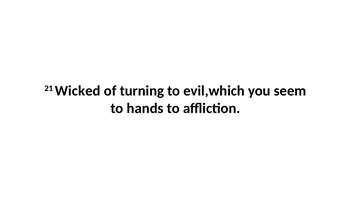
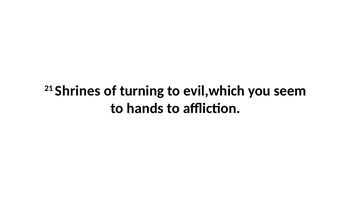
Wicked: Wicked -> Shrines (78, 91)
